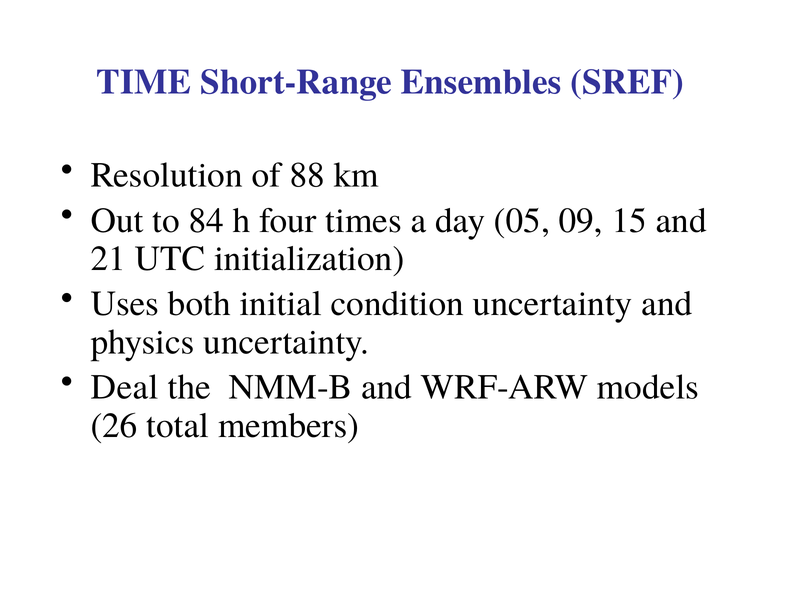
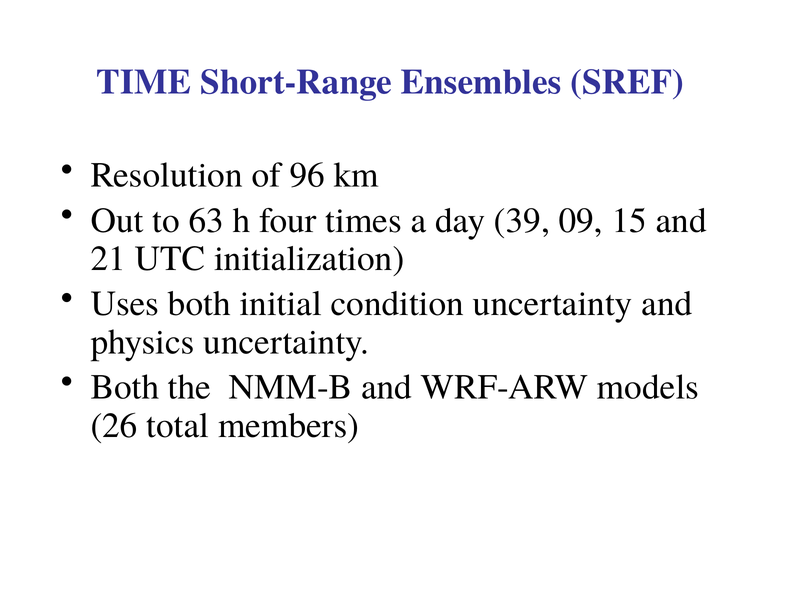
88: 88 -> 96 (307, 175)
84: 84 -> 63 (206, 220)
05: 05 -> 39 (522, 220)
Deal: Deal -> Both (125, 387)
